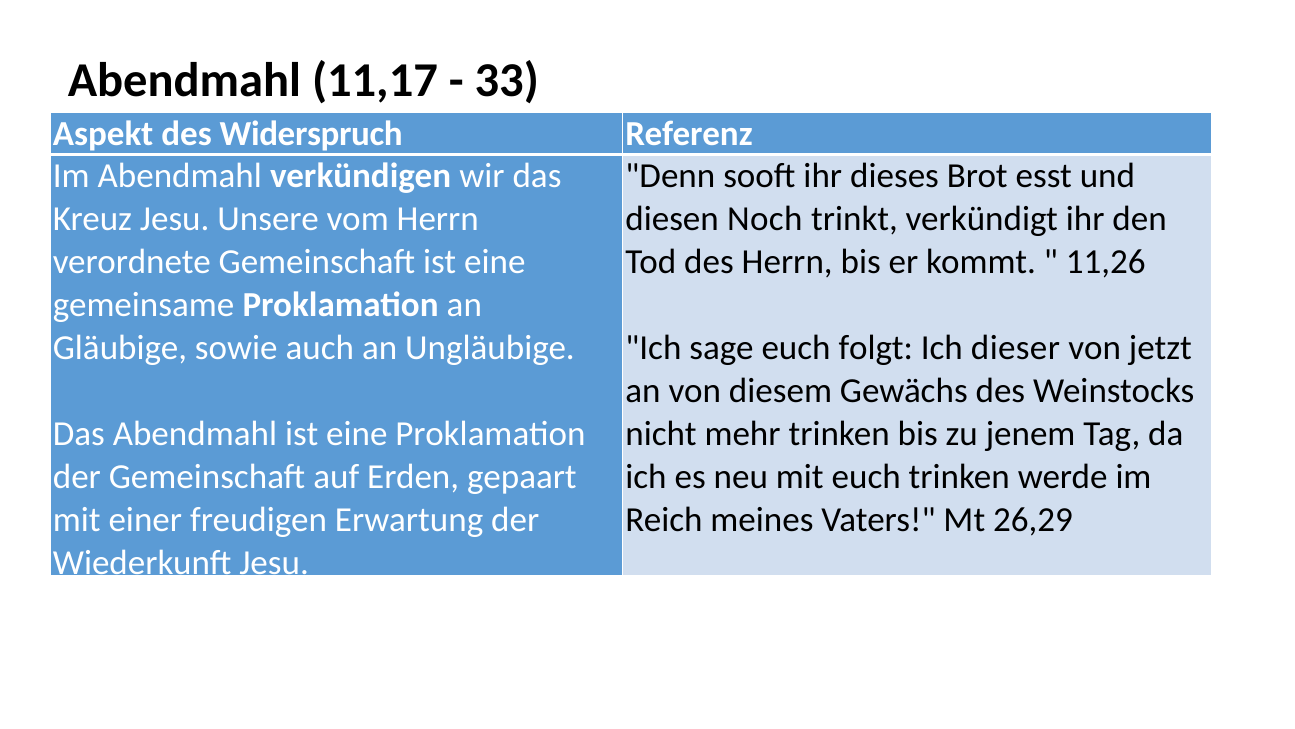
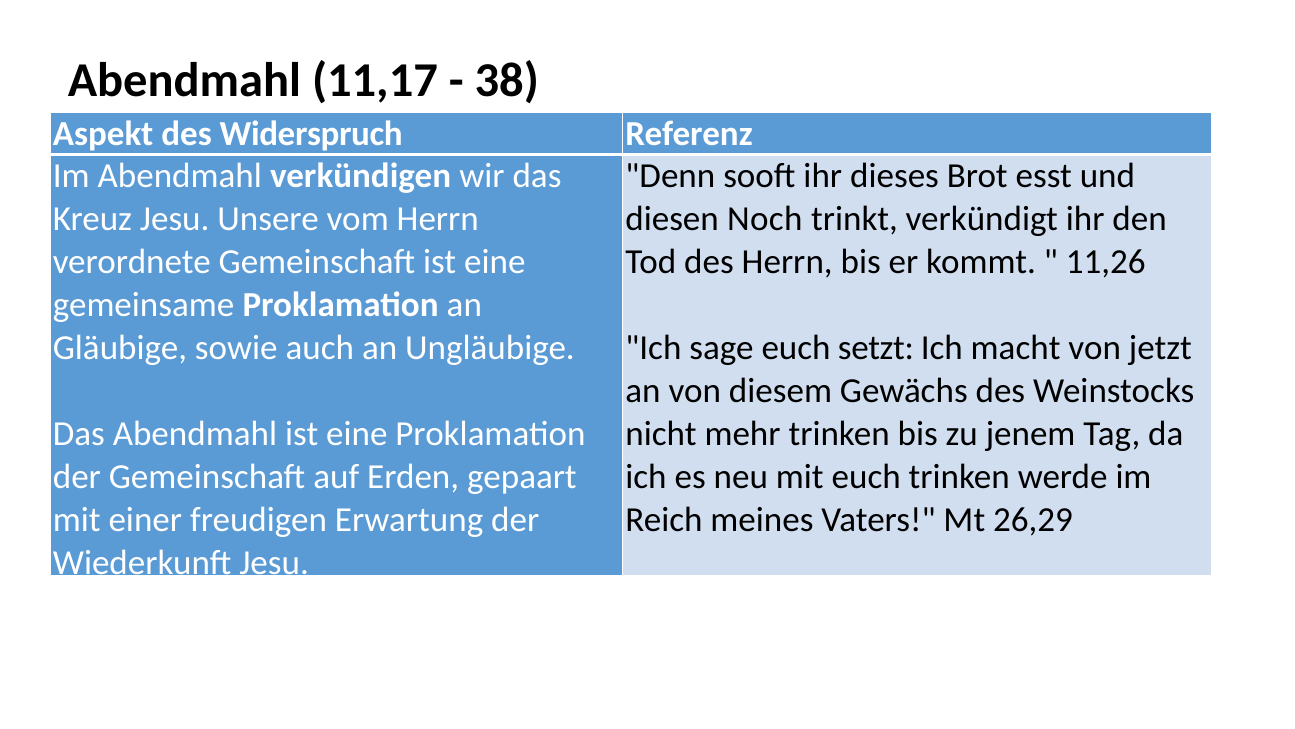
33: 33 -> 38 (507, 81)
folgt: folgt -> setzt (876, 348)
dieser: dieser -> macht (1016, 348)
